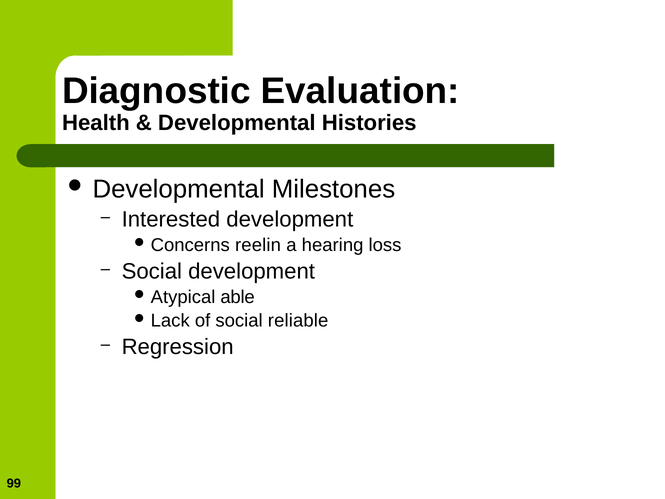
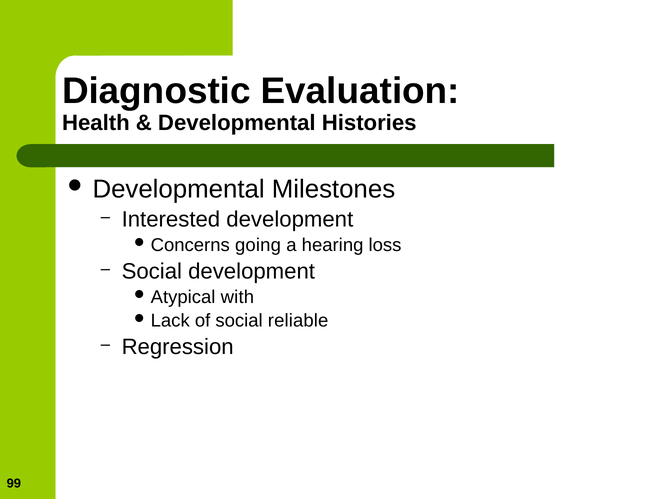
reelin: reelin -> going (258, 245)
able: able -> with (237, 297)
